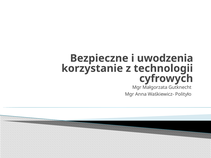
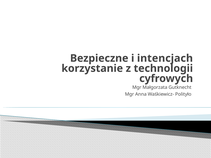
uwodzenia: uwodzenia -> intencjach (165, 58)
